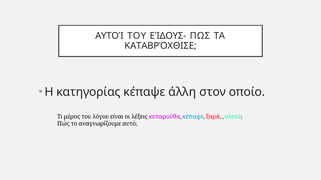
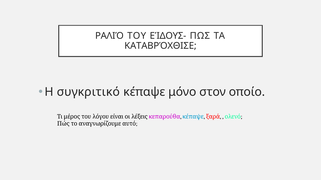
ΑΥΤΟΊ: ΑΥΤΟΊ -> ΡΑΛΙΌ (109, 36)
κατηγορίας: κατηγορίας -> συγκριτικό (88, 92)
άλλη: άλλη -> μόνο (182, 92)
